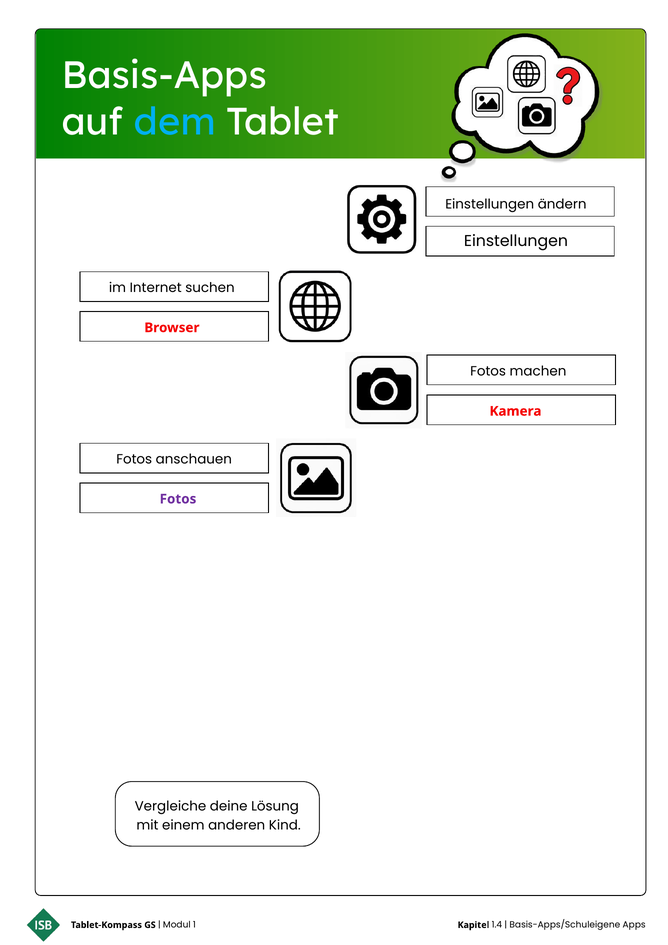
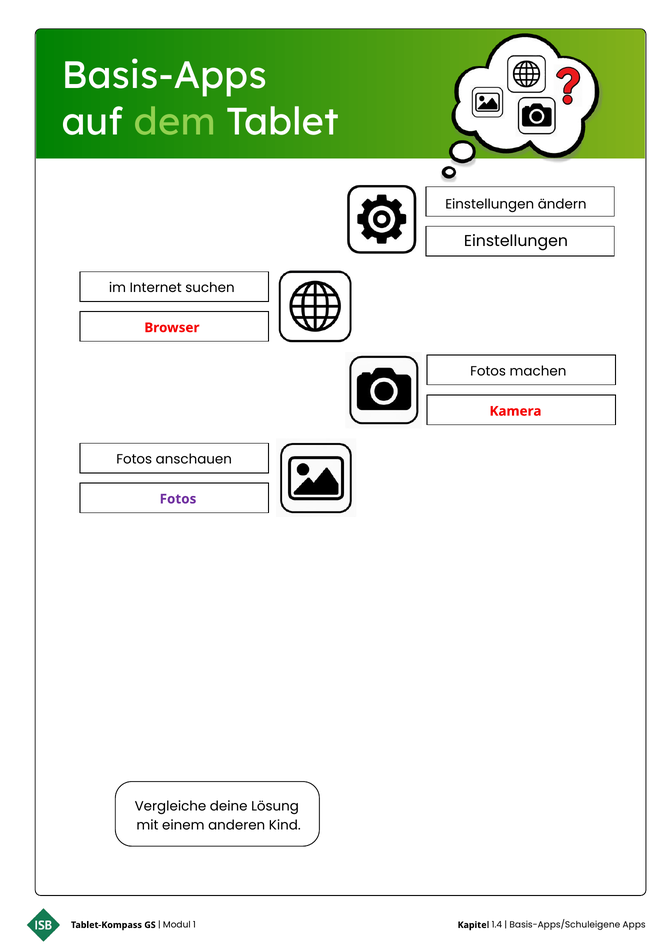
dem colour: light blue -> light green (175, 122)
